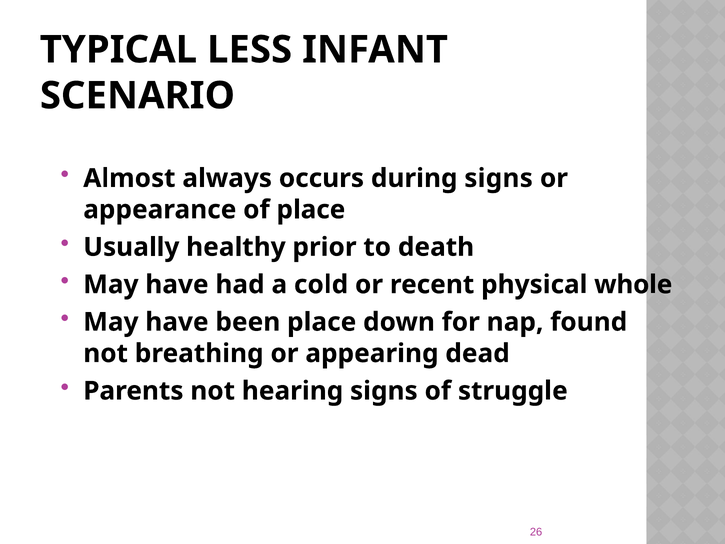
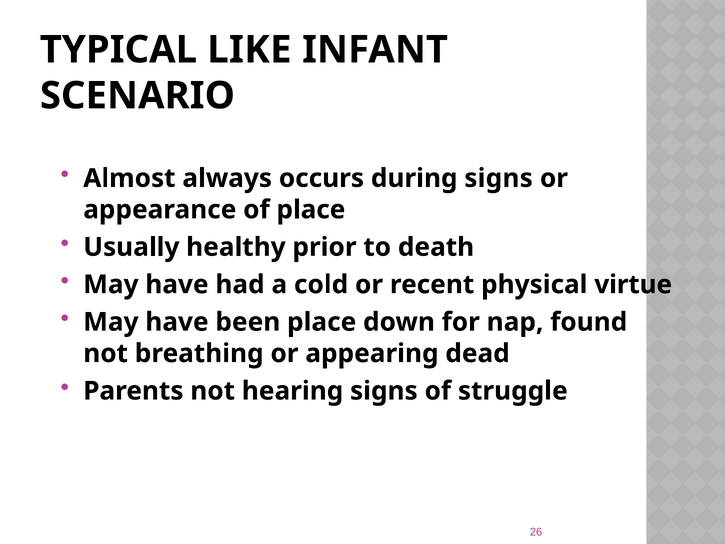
LESS: LESS -> LIKE (249, 50)
whole: whole -> virtue (633, 284)
